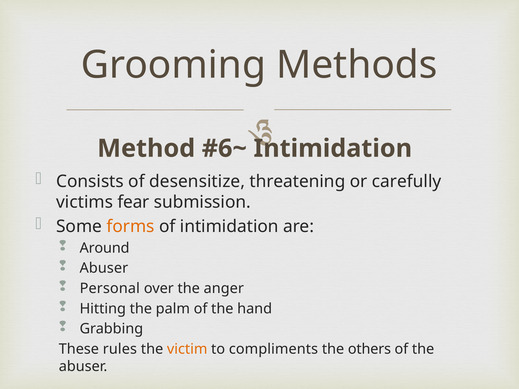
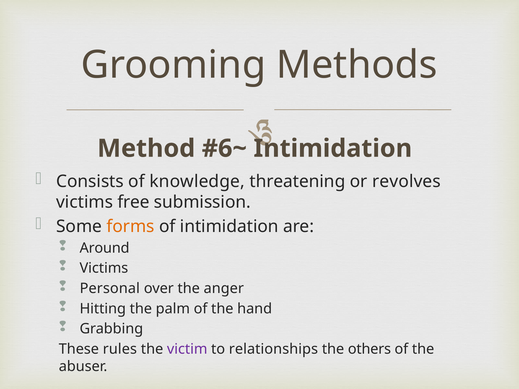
desensitize: desensitize -> knowledge (197, 181)
carefully: carefully -> revolves (407, 181)
fear: fear -> free (133, 202)
Abuser: Abuser -> Victims (104, 268)
victim colour: orange -> purple (187, 349)
compliments: compliments -> relationships (273, 349)
